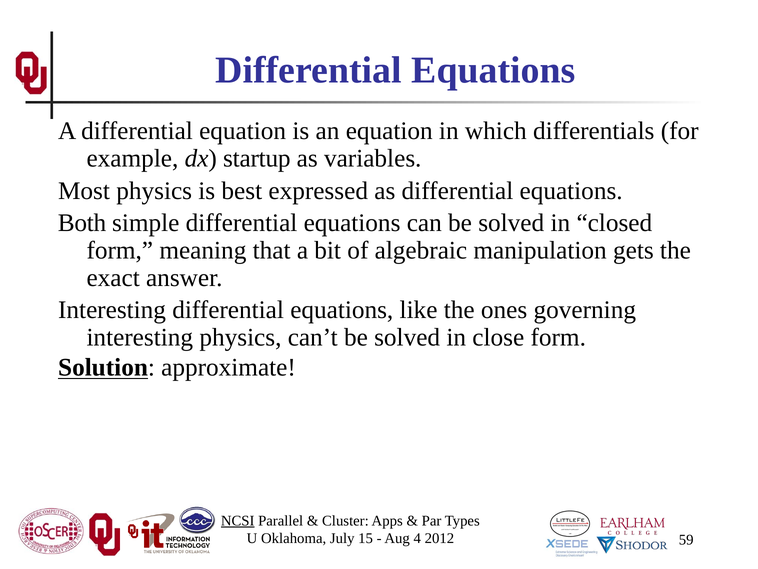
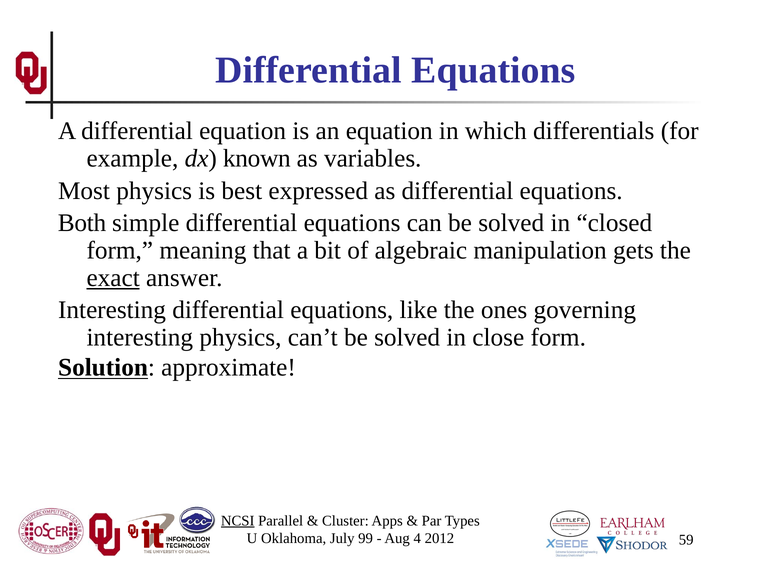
startup: startup -> known (257, 158)
exact underline: none -> present (113, 277)
15: 15 -> 99 (366, 538)
